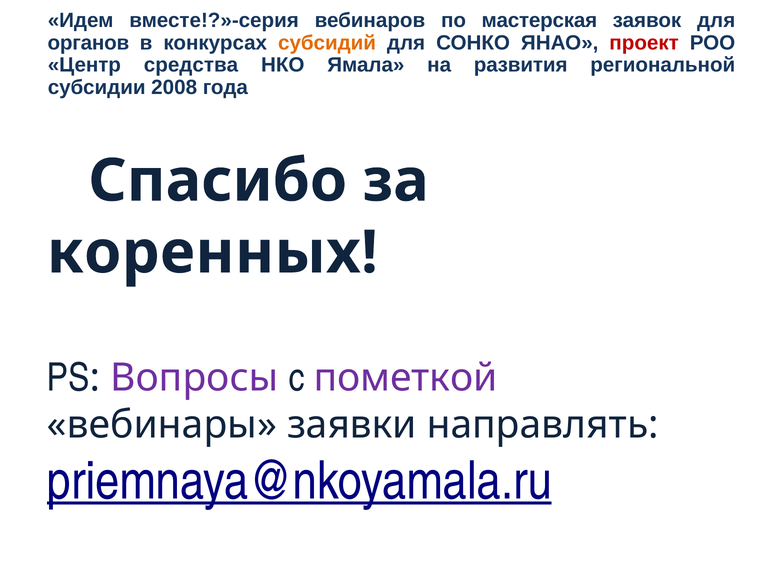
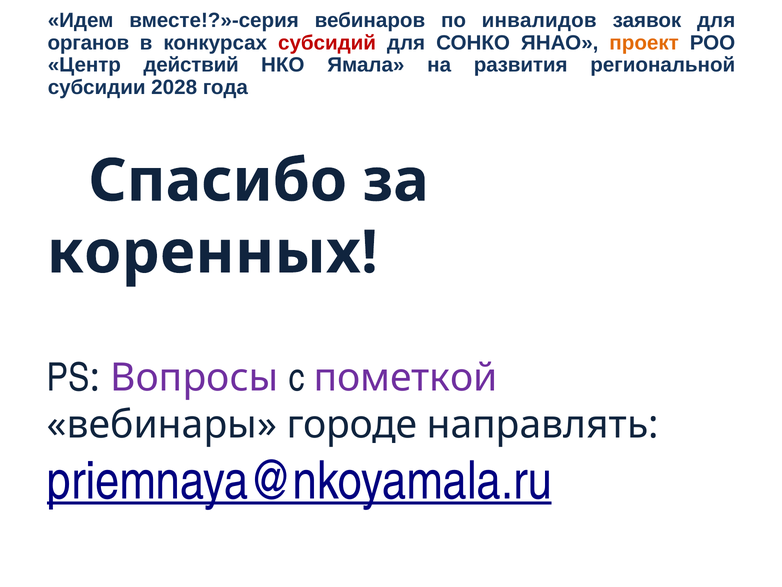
мастерская: мастерская -> инвалидов (539, 20)
субсидий colour: orange -> red (327, 43)
проект colour: red -> orange (644, 43)
средства: средства -> действий (191, 65)
2008: 2008 -> 2028 (174, 87)
заявки: заявки -> городе (352, 425)
